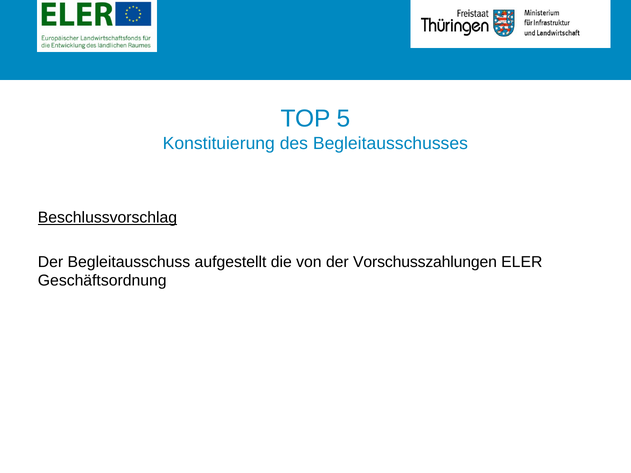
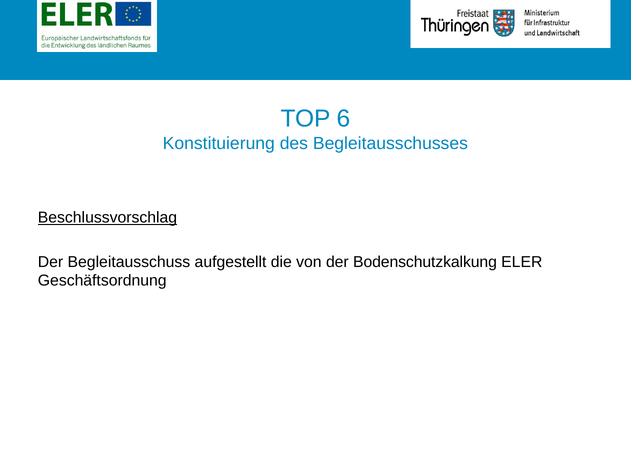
5: 5 -> 6 (344, 119)
Vorschusszahlungen: Vorschusszahlungen -> Bodenschutzkalkung (425, 262)
